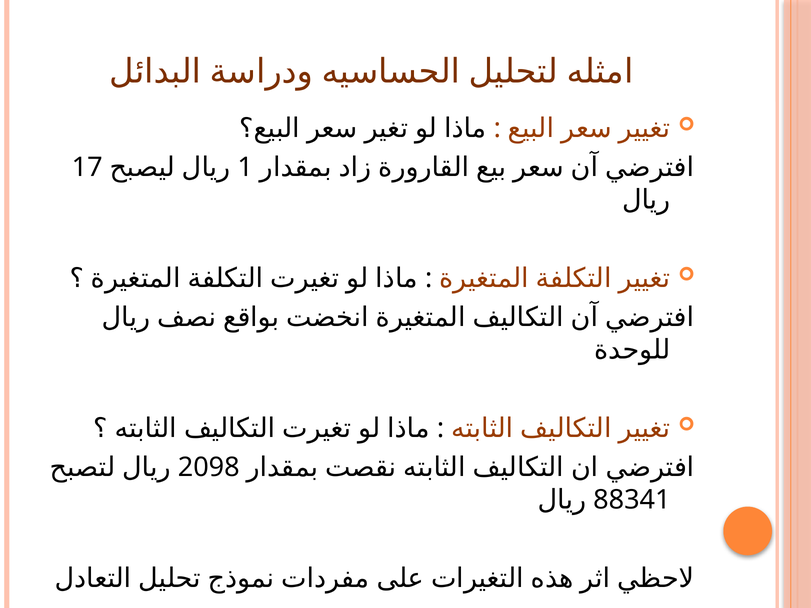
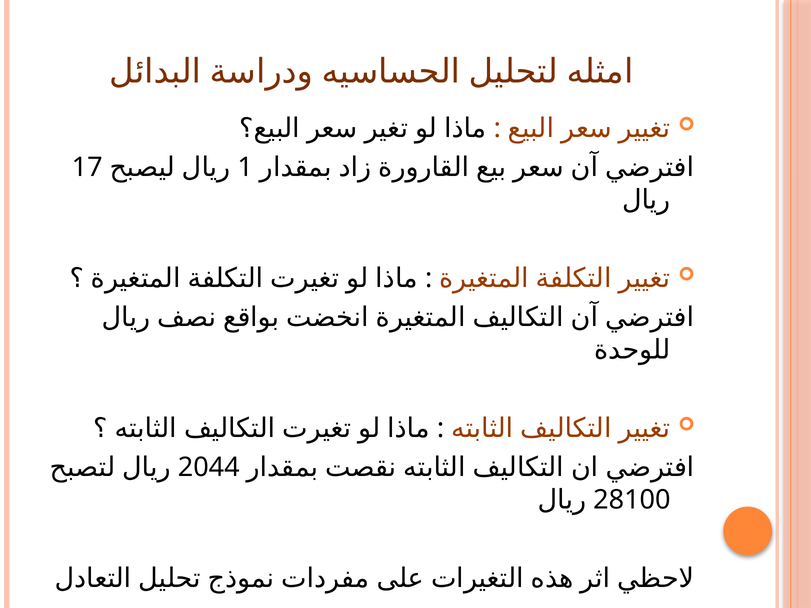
2098: 2098 -> 2044 (209, 468)
88341: 88341 -> 28100 (632, 500)
